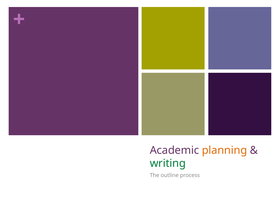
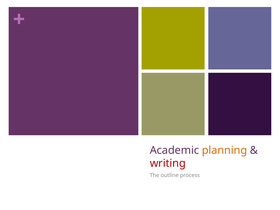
writing colour: green -> red (168, 163)
